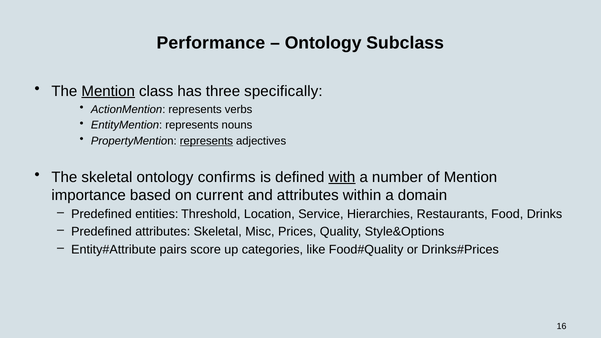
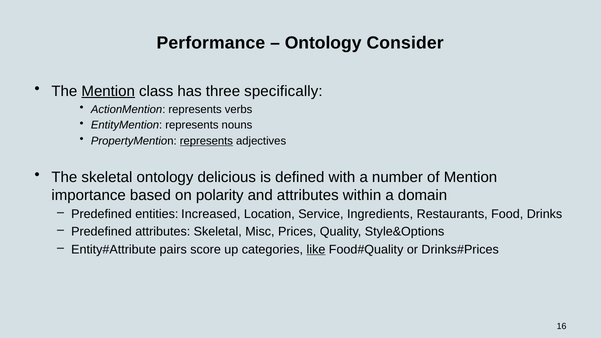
Subclass: Subclass -> Consider (405, 43)
confirms: confirms -> delicious (227, 177)
with underline: present -> none (342, 177)
current: current -> polarity (220, 195)
Threshold: Threshold -> Increased (211, 214)
Hierarchies: Hierarchies -> Ingredients (380, 214)
like underline: none -> present (316, 249)
